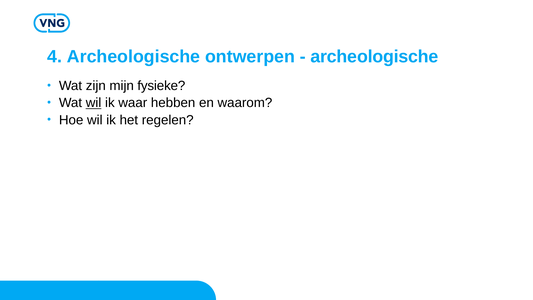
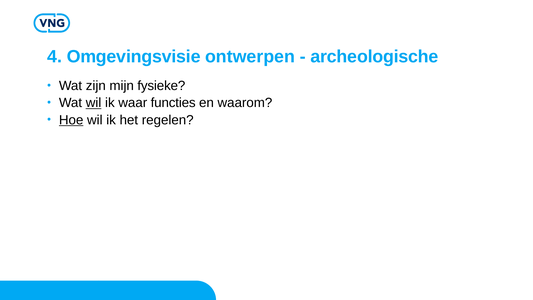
4 Archeologische: Archeologische -> Omgevingsvisie (134, 57)
hebben: hebben -> functies (173, 103)
Hoe underline: none -> present (71, 120)
